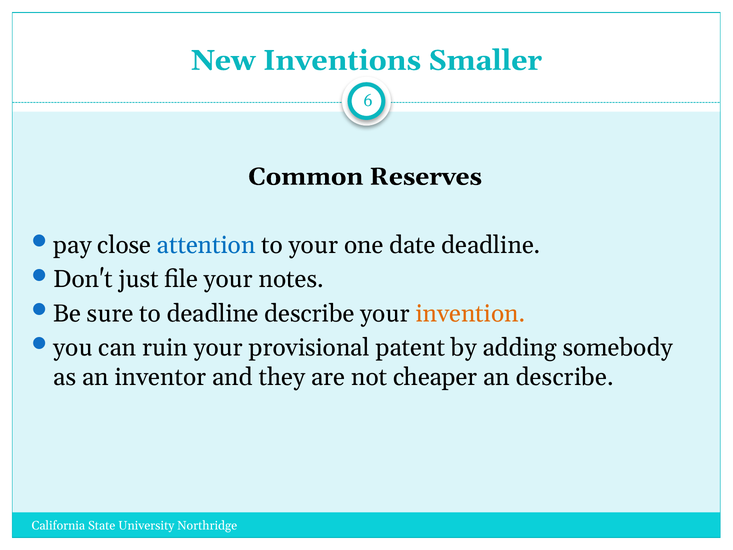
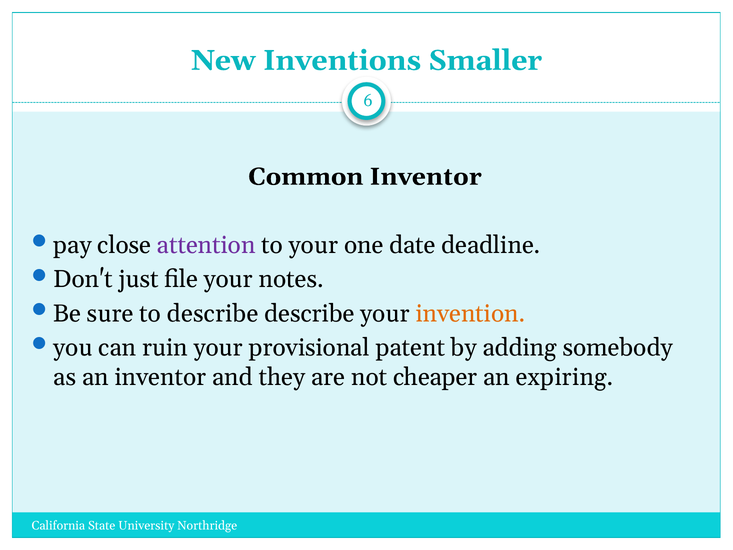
Common Reserves: Reserves -> Inventor (426, 177)
attention colour: blue -> purple (206, 245)
to deadline: deadline -> describe (213, 313)
an describe: describe -> expiring (565, 377)
